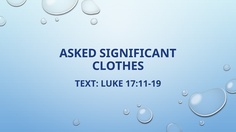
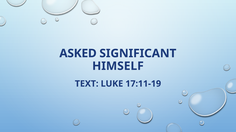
CLOTHES: CLOTHES -> HIMSELF (118, 66)
